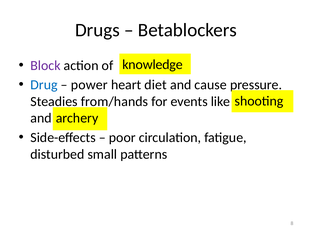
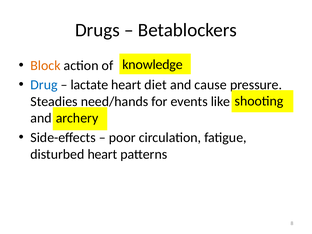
Block colour: purple -> orange (46, 65)
power: power -> lactate (89, 85)
from/hands: from/hands -> need/hands (115, 102)
disturbed small: small -> heart (102, 154)
